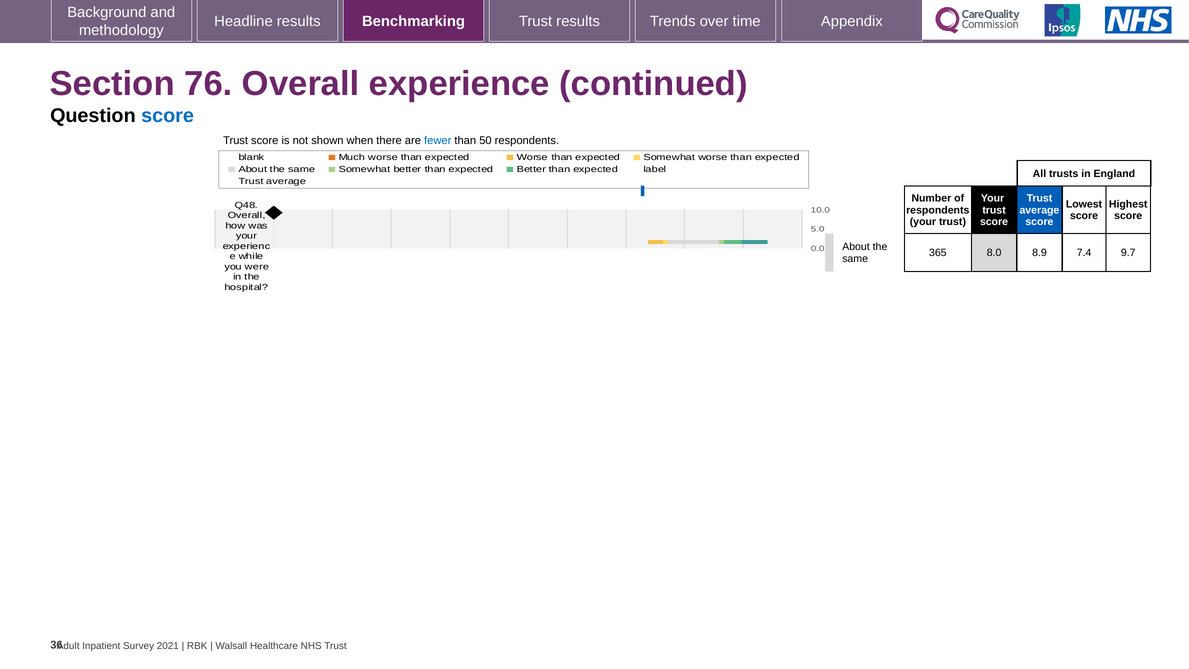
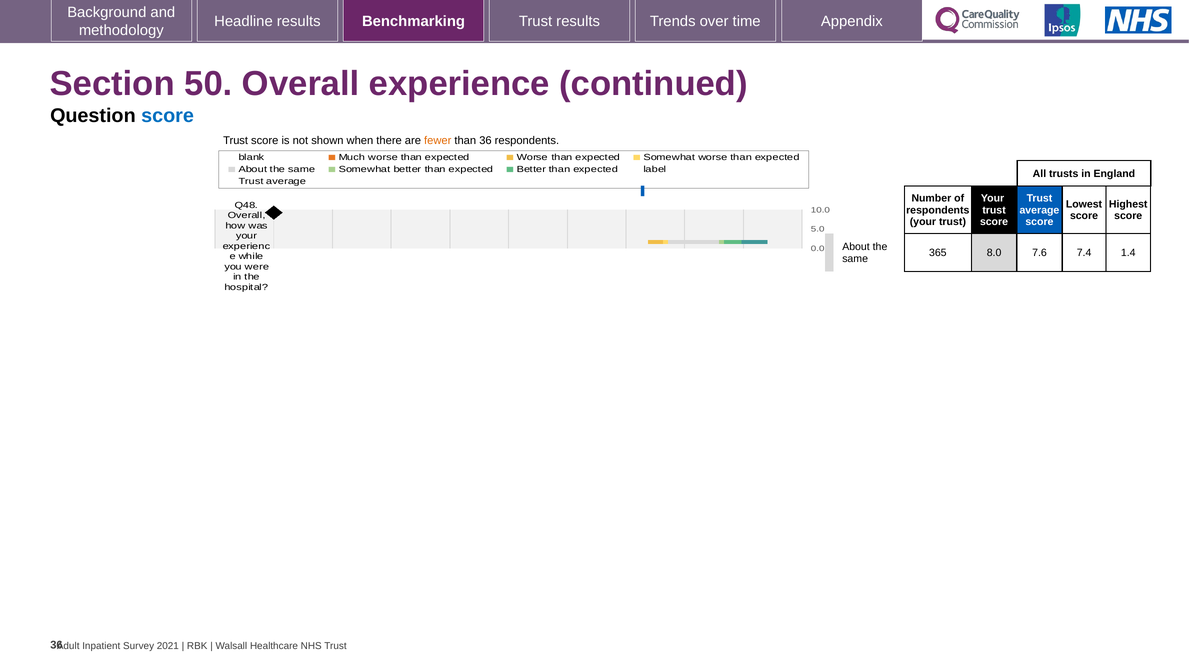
76: 76 -> 50 (208, 84)
fewer colour: blue -> orange (438, 141)
than 50: 50 -> 36 (485, 141)
8.9: 8.9 -> 7.6 (1040, 253)
9.7: 9.7 -> 1.4 (1128, 253)
